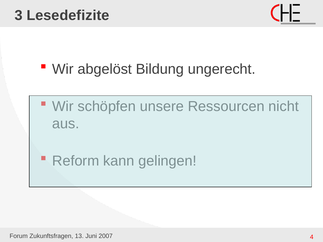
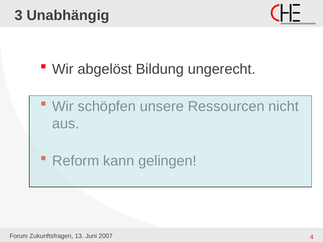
Lesedefizite: Lesedefizite -> Unabhängig (68, 15)
